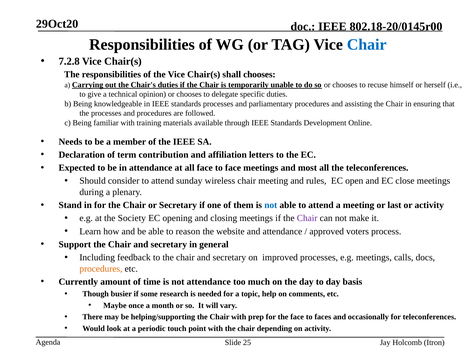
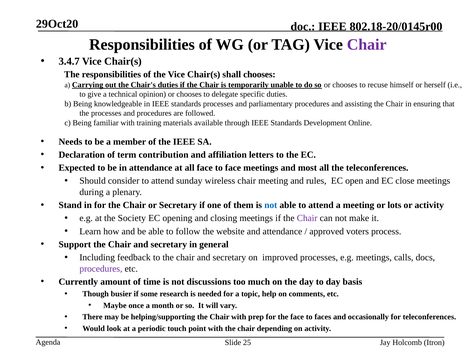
Chair colour: blue -> purple (367, 44)
7.2.8: 7.2.8 -> 3.4.7 (69, 61)
last: last -> lots (394, 205)
reason: reason -> follow (188, 231)
procedures colour: orange -> purple (101, 269)
not attendance: attendance -> discussions (209, 282)
